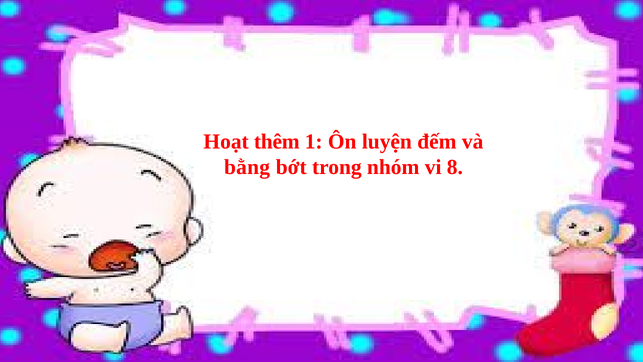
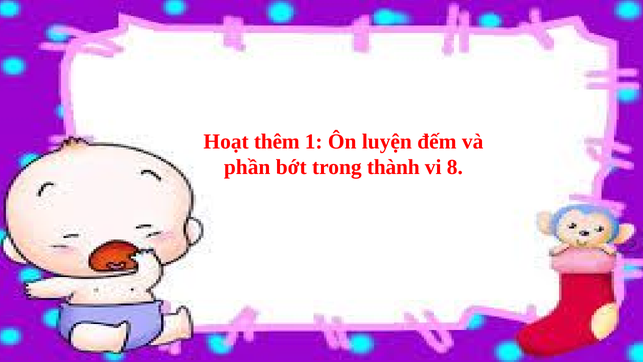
bằng: bằng -> phần (247, 167)
nhóm: nhóm -> thành (393, 167)
